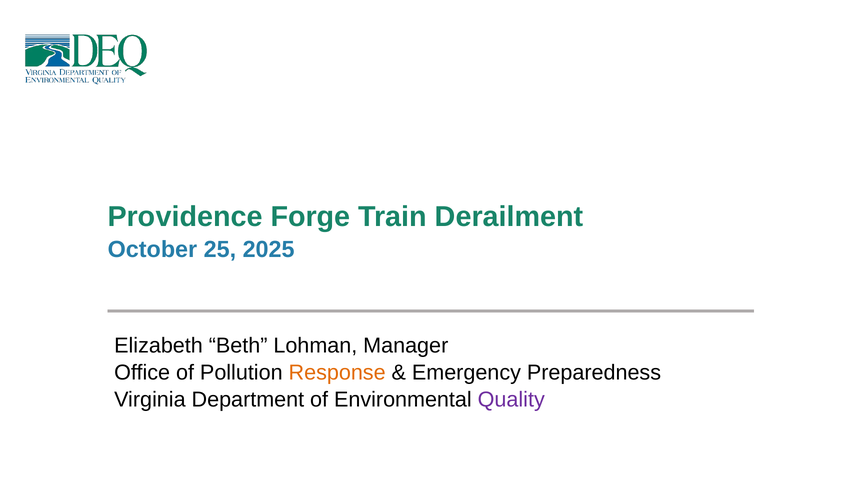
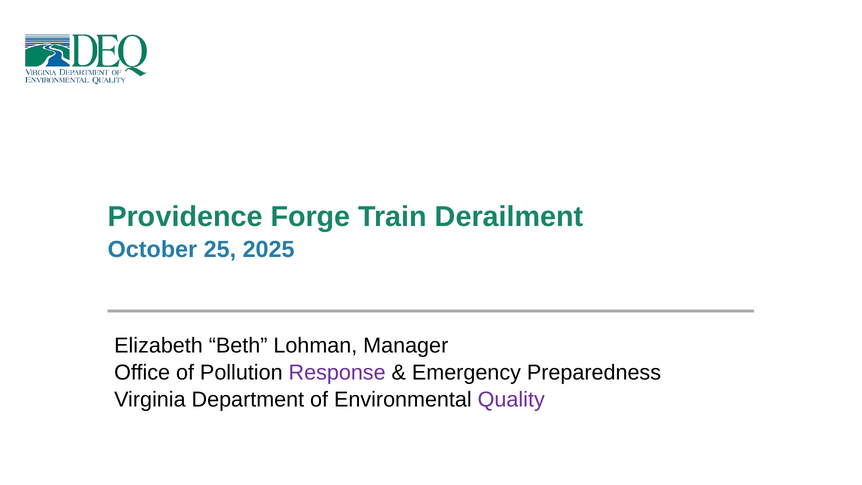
Response colour: orange -> purple (337, 373)
